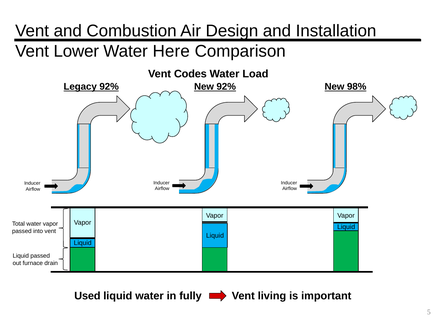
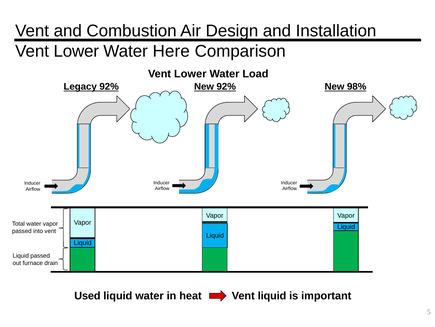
Codes: Codes -> Lower (190, 74)
fully: fully -> heat (191, 295)
Vent living: living -> liquid (272, 295)
